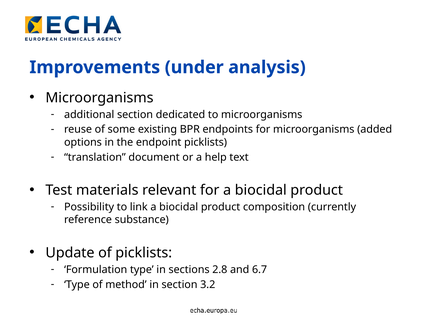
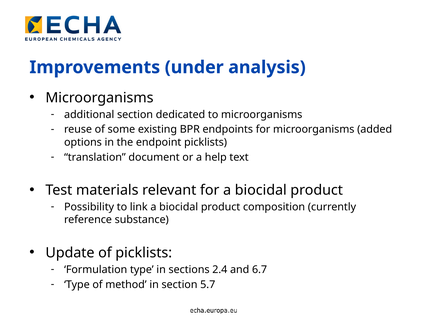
2.8: 2.8 -> 2.4 (220, 270)
3.2: 3.2 -> 5.7 (208, 285)
